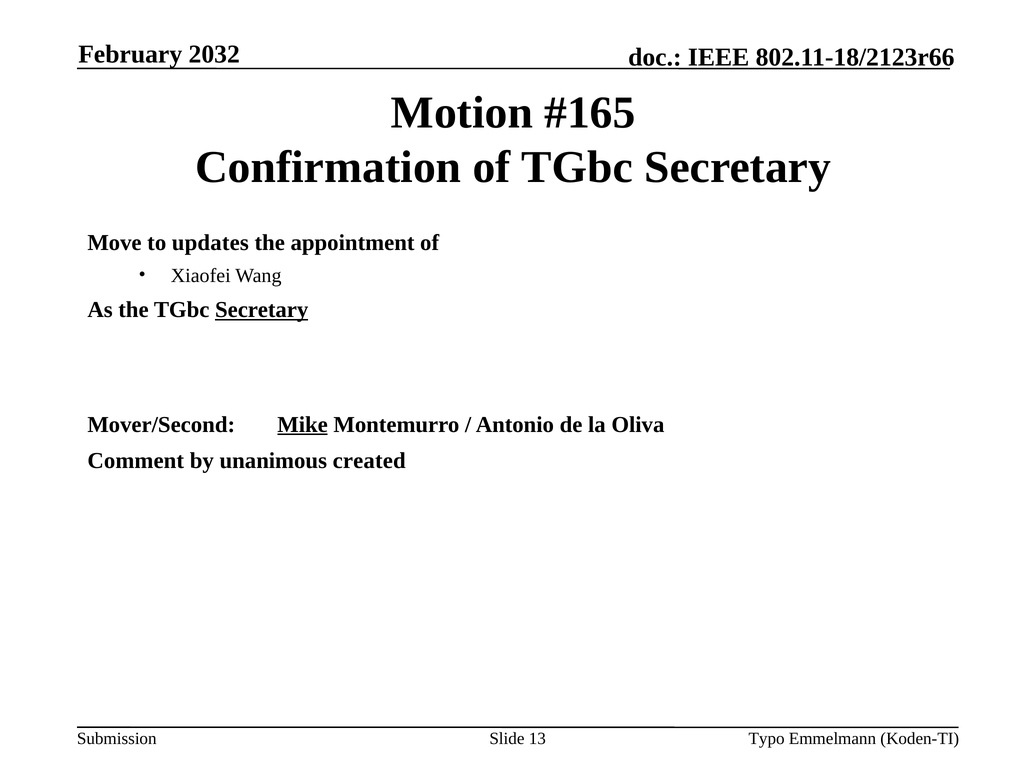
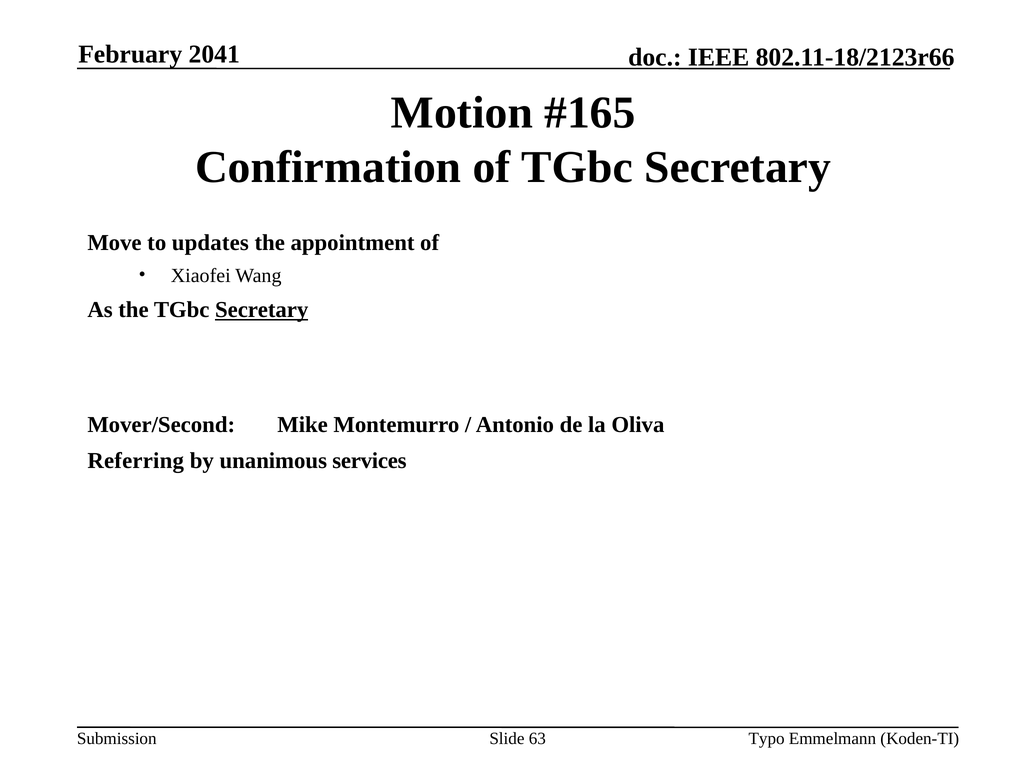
2032: 2032 -> 2041 (214, 54)
Mike underline: present -> none (303, 425)
Comment: Comment -> Referring (136, 461)
created: created -> services (369, 461)
13: 13 -> 63 (537, 739)
